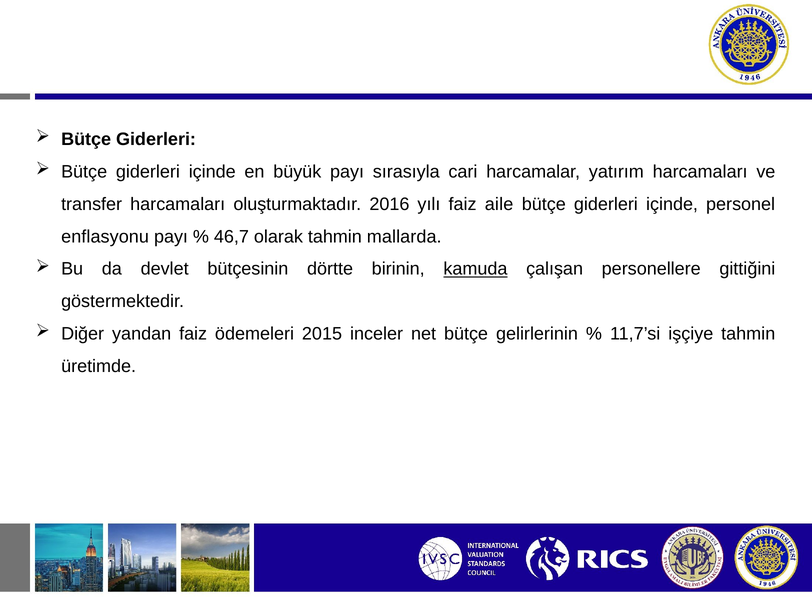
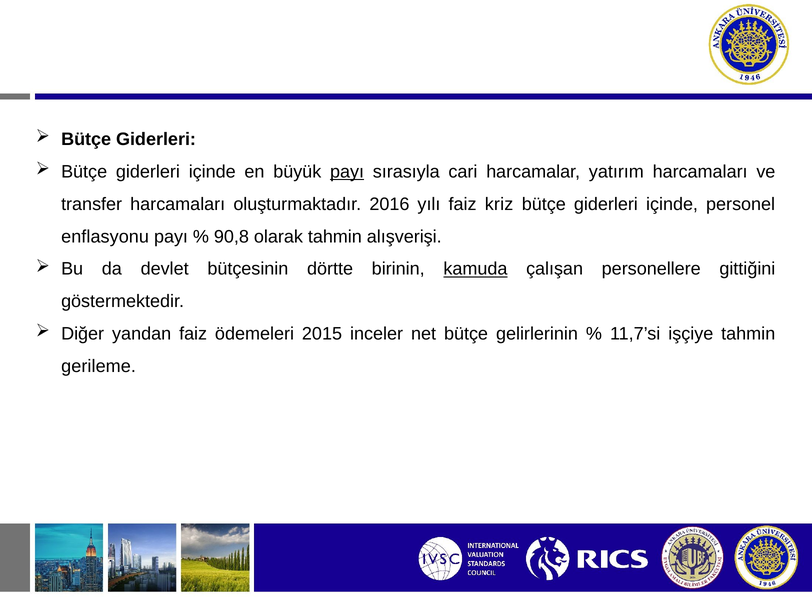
payı underline: none -> present (347, 172)
aile: aile -> kriz (499, 204)
46,7: 46,7 -> 90,8 (231, 237)
mallarda: mallarda -> alışverişi (404, 237)
üretimde: üretimde -> gerileme (99, 366)
